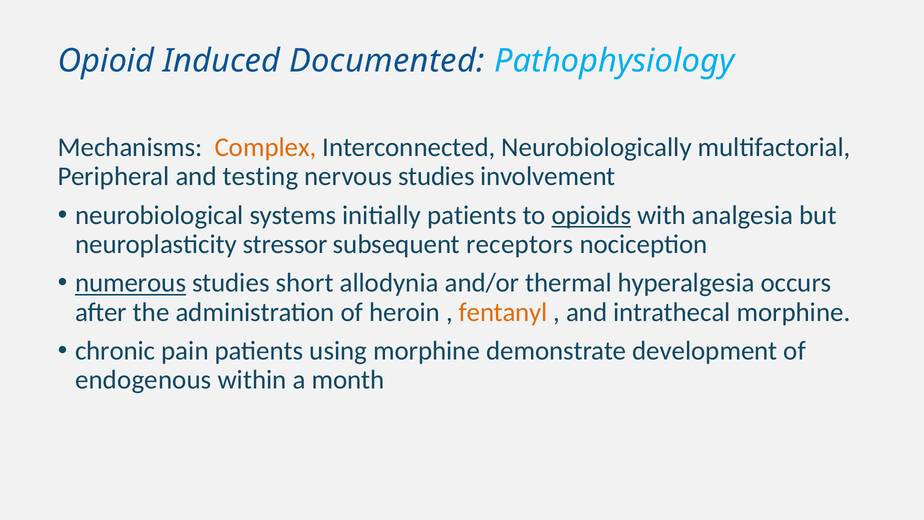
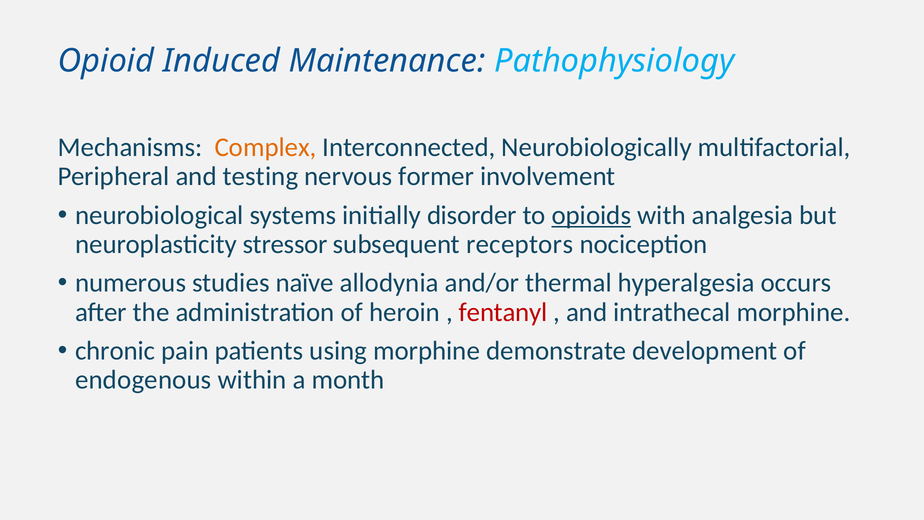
Documented: Documented -> Maintenance (387, 61)
nervous studies: studies -> former (436, 176)
initially patients: patients -> disorder (472, 215)
numerous underline: present -> none (131, 283)
short: short -> naïve (305, 283)
fentanyl colour: orange -> red (503, 312)
